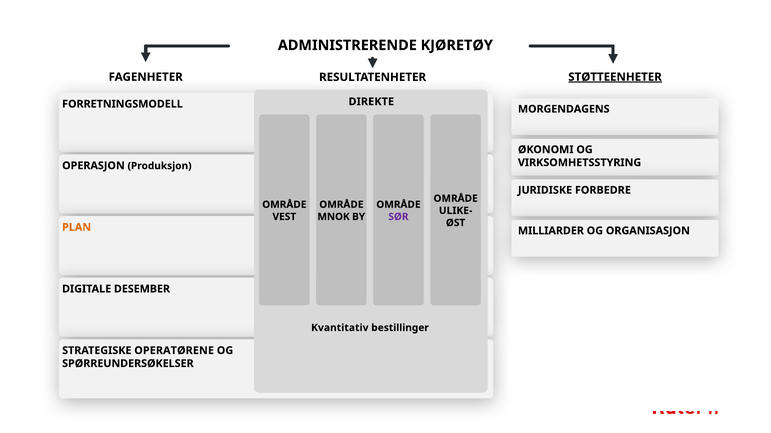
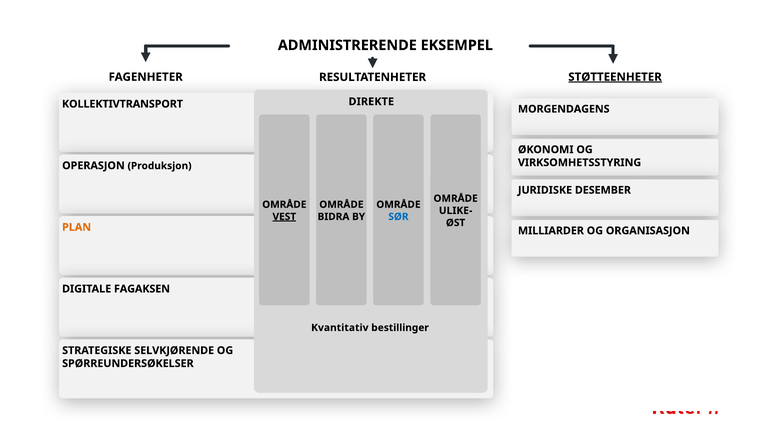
KJØRETØY: KJØRETØY -> EKSEMPEL (457, 45)
FORRETNINGSMODELL: FORRETNINGSMODELL -> KOLLEKTIVTRANSPORT (122, 104)
FORBEDRE: FORBEDRE -> DESEMBER (603, 190)
VEST underline: none -> present (284, 217)
MNOK: MNOK -> BIDRA (333, 217)
SØR colour: purple -> blue (398, 217)
DESEMBER: DESEMBER -> FAGAKSEN (142, 289)
OPERATØRENE: OPERATØRENE -> SELVKJØRENDE (174, 351)
